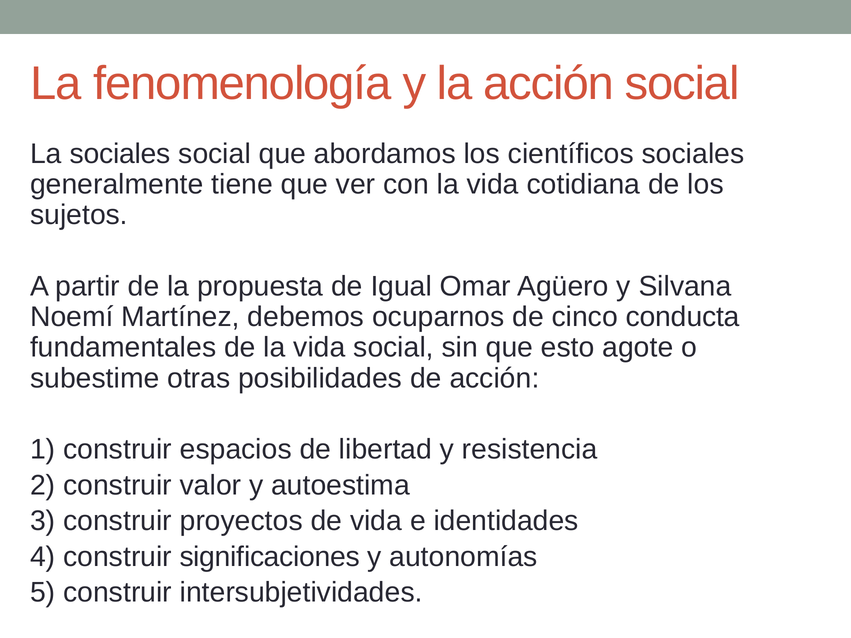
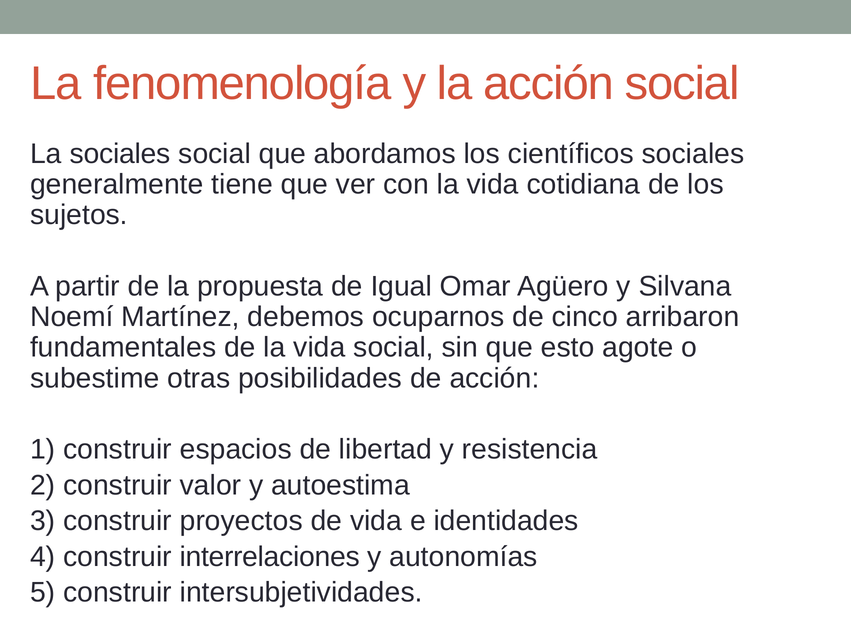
conducta: conducta -> arribaron (683, 317)
significaciones: significaciones -> interrelaciones (270, 557)
